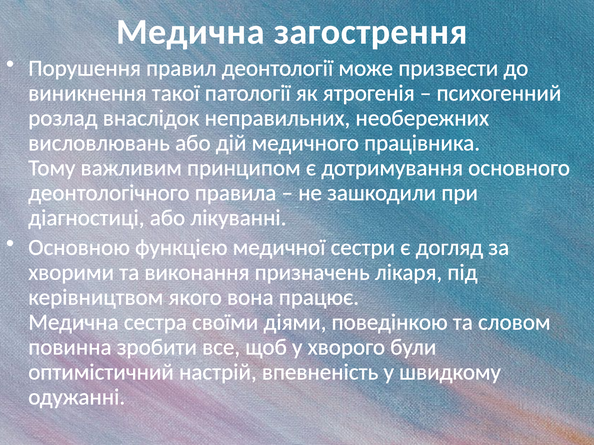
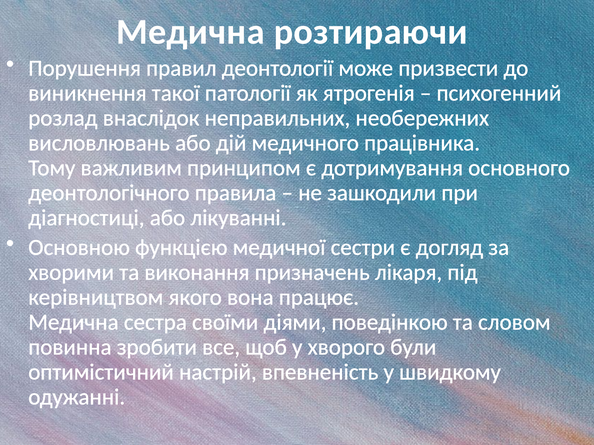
загострення: загострення -> розтираючи (371, 32)
